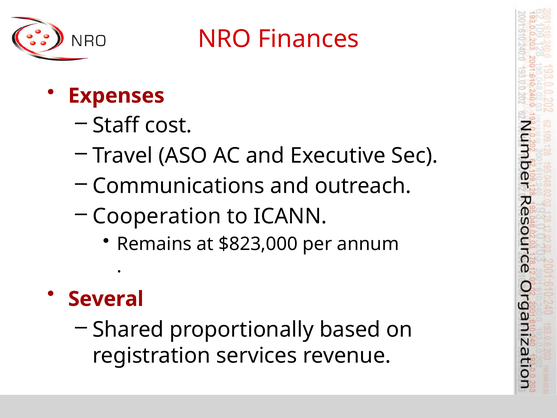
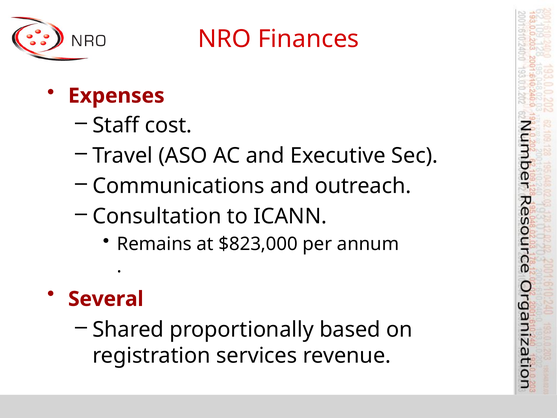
Cooperation: Cooperation -> Consultation (157, 216)
